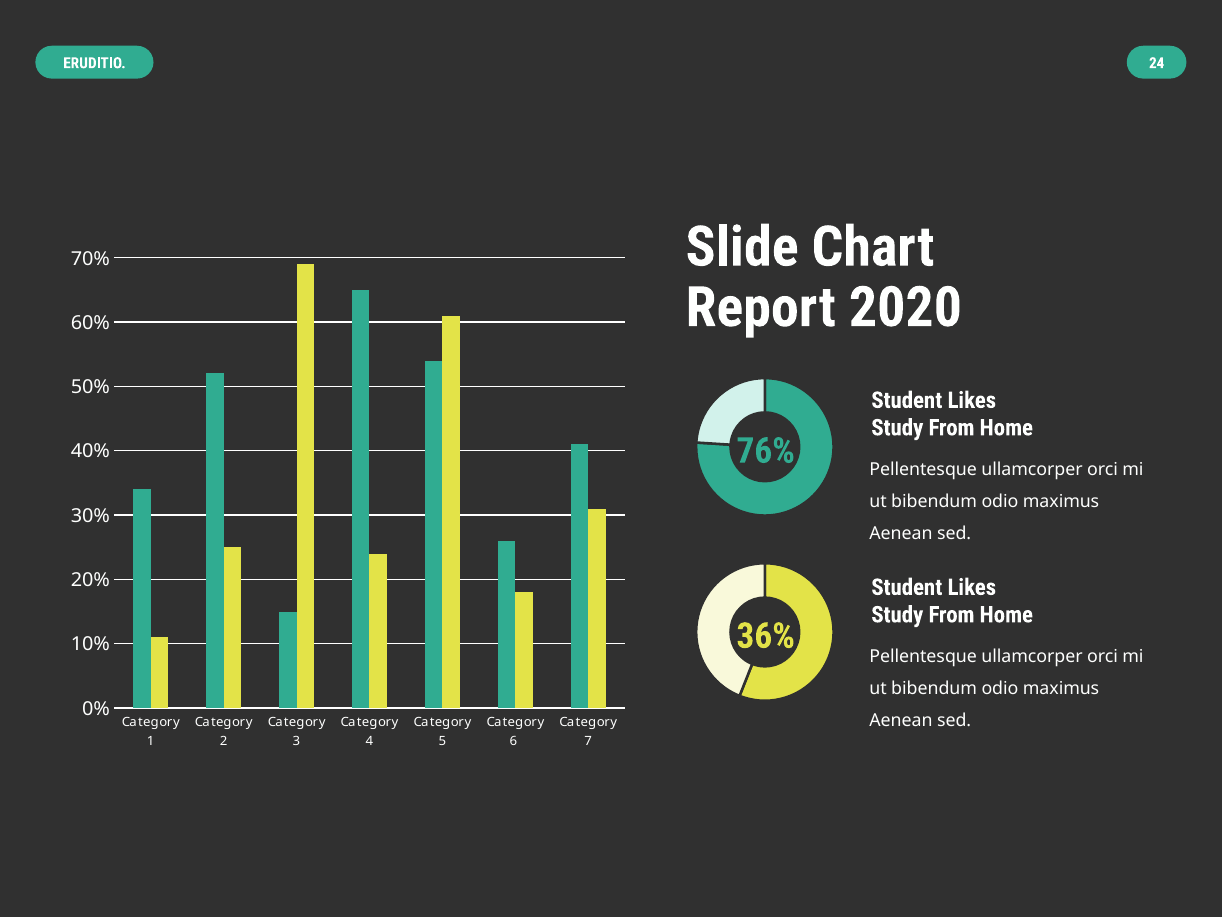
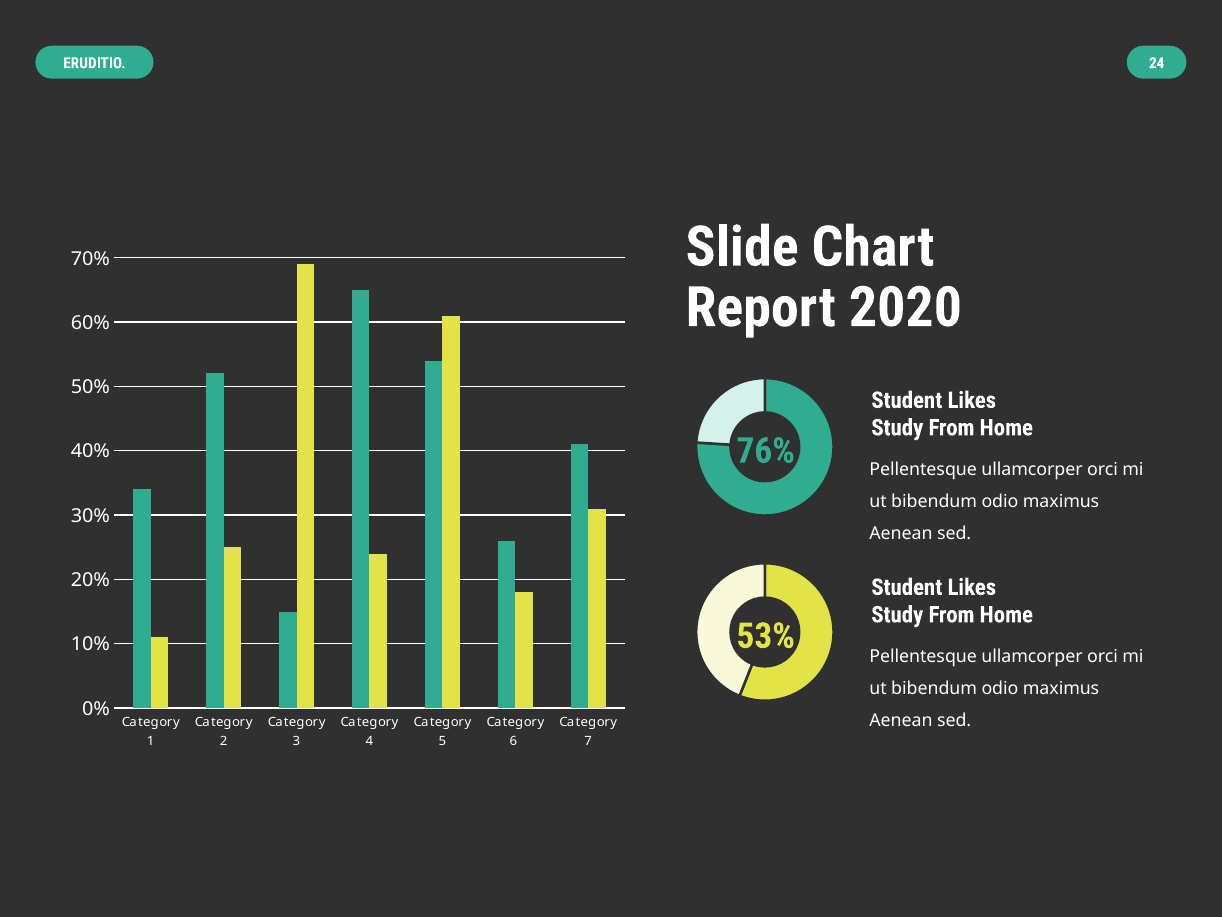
36%: 36% -> 53% (766, 636)
